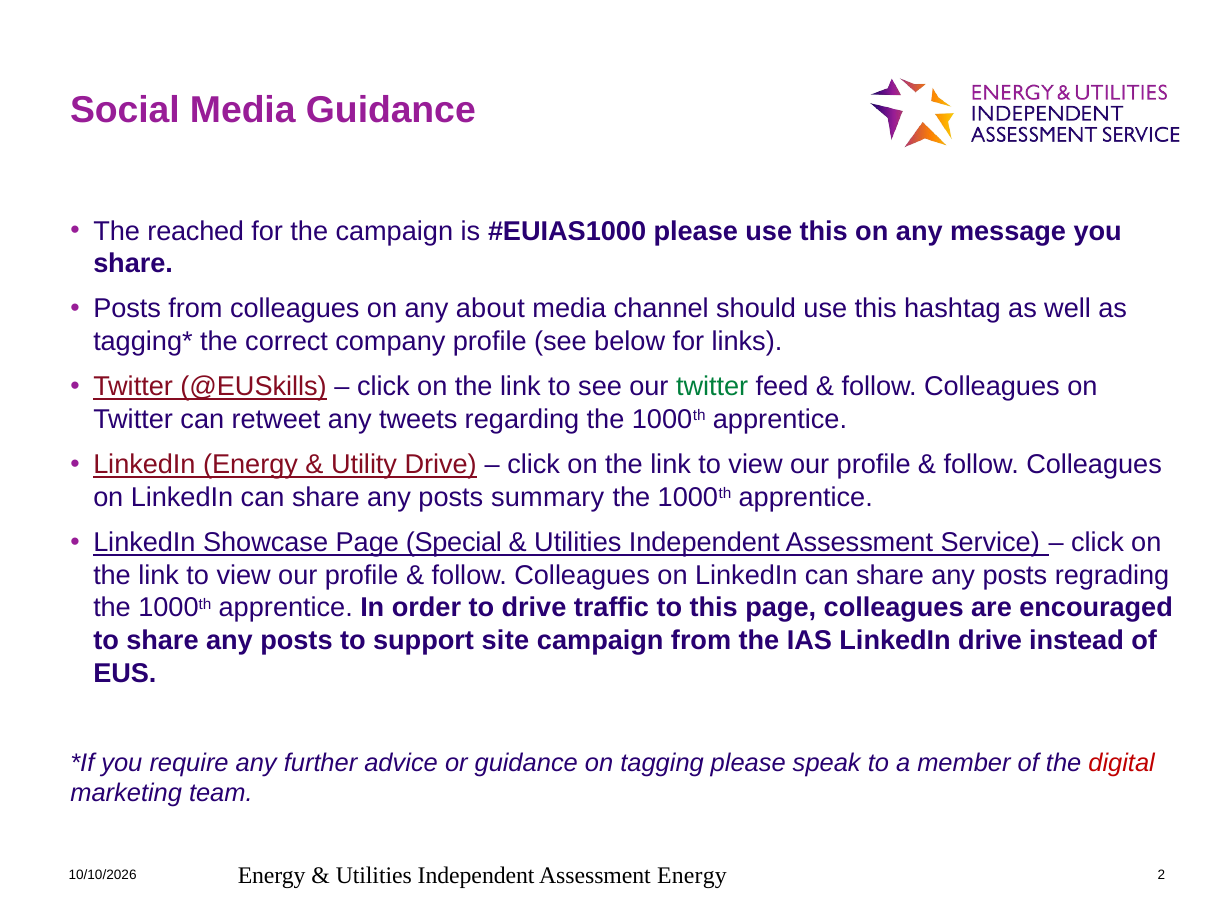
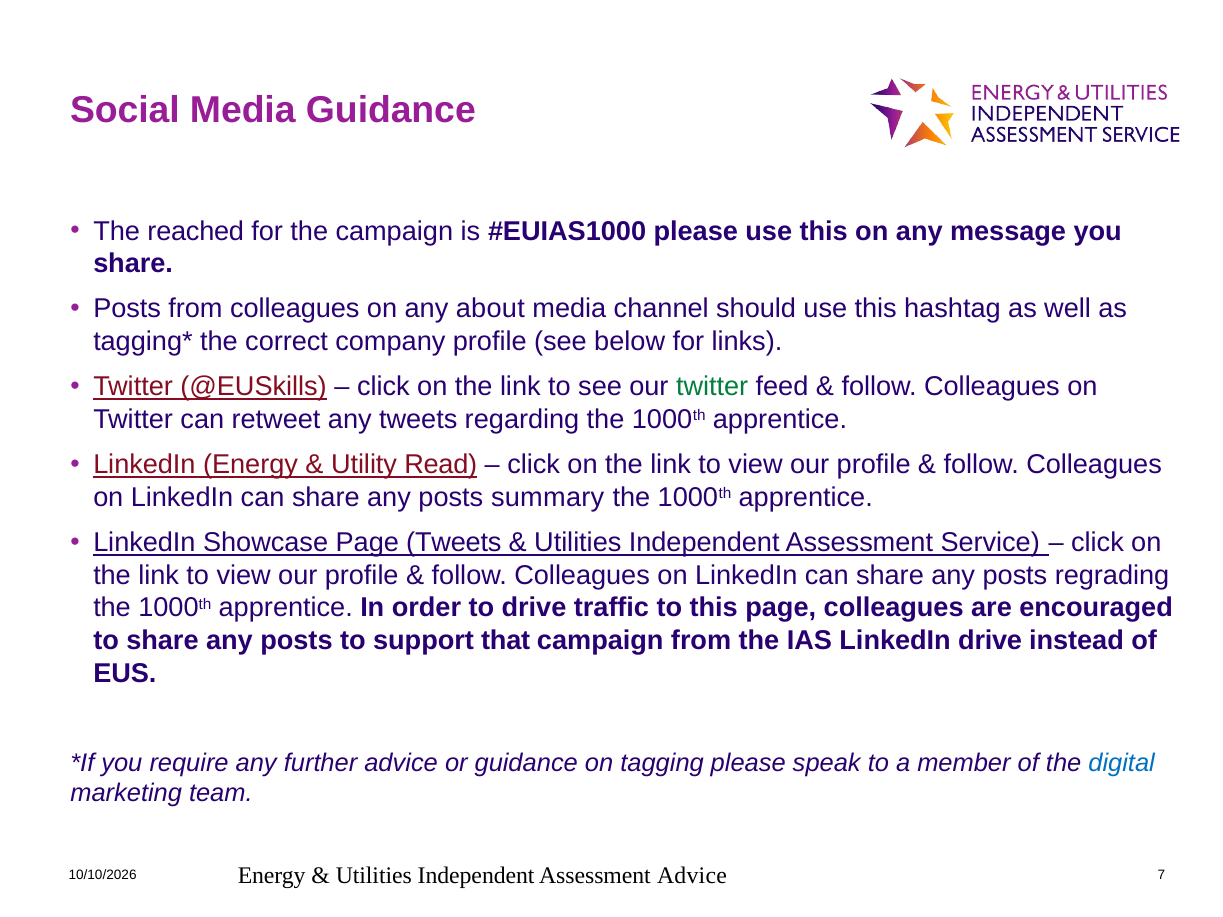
Utility Drive: Drive -> Read (441, 465)
Page Special: Special -> Tweets (454, 543)
site: site -> that (506, 641)
digital colour: red -> blue (1122, 763)
Assessment Energy: Energy -> Advice (692, 876)
2: 2 -> 7 (1161, 876)
